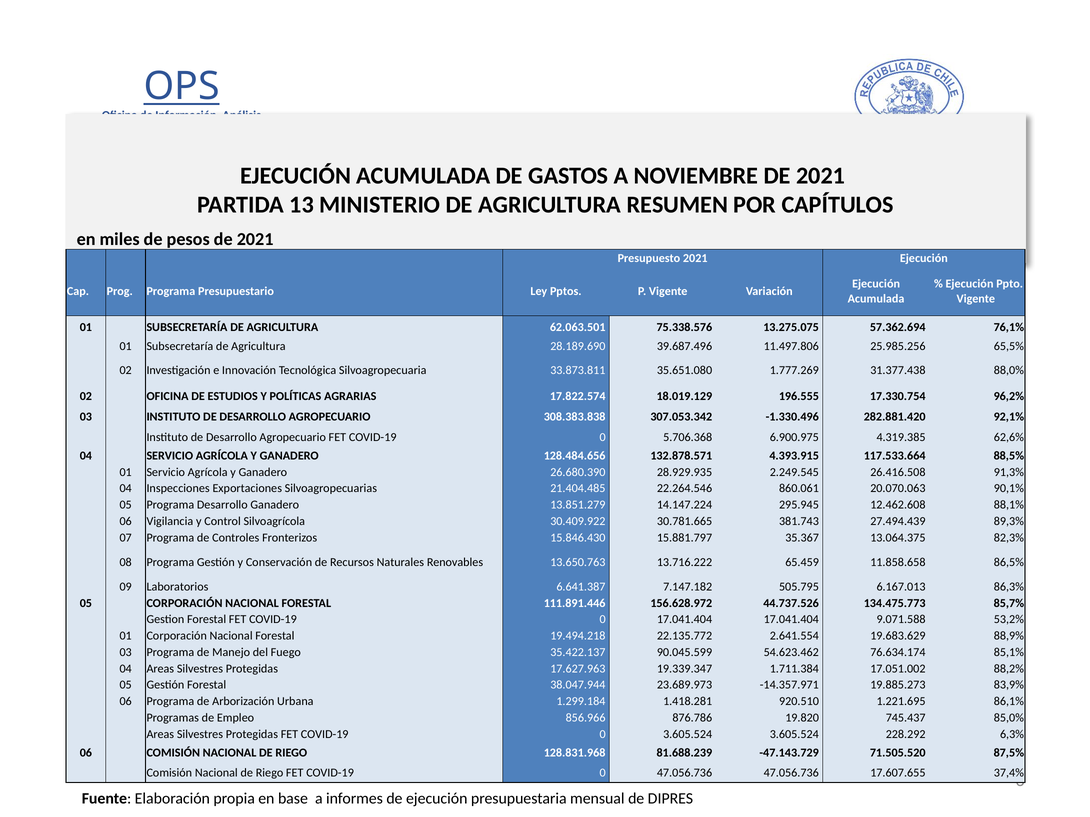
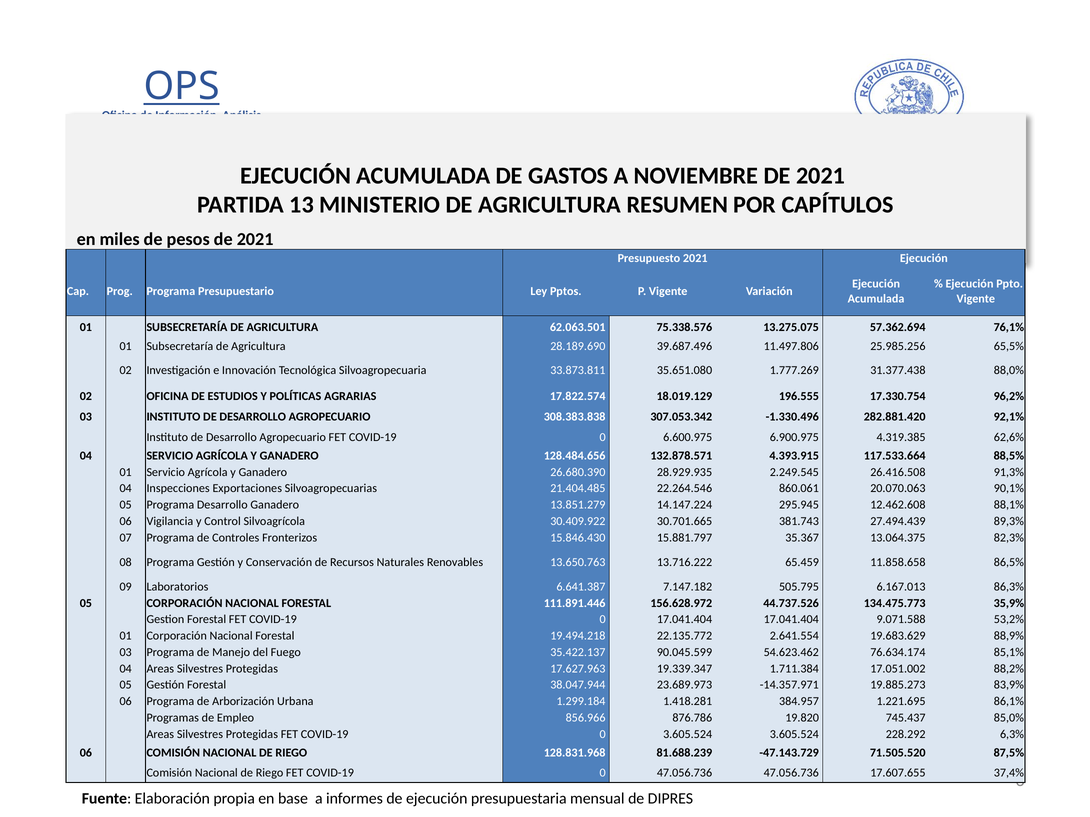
5.706.368: 5.706.368 -> 6.600.975 (688, 437)
30.781.665: 30.781.665 -> 30.701.665 (685, 521)
85,7%: 85,7% -> 35,9% (1009, 603)
920.510: 920.510 -> 384.957 (799, 702)
